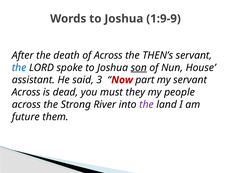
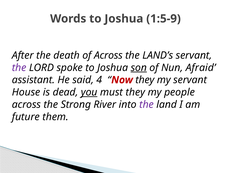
1:9-9: 1:9-9 -> 1:5-9 (164, 19)
THEN’s: THEN’s -> LAND’s (158, 55)
the colour: blue -> purple (19, 68)
House: House -> Afraid (201, 68)
3: 3 -> 4 (99, 80)
Now part: part -> they (145, 80)
Across: Across -> House (26, 92)
you underline: none -> present (89, 92)
